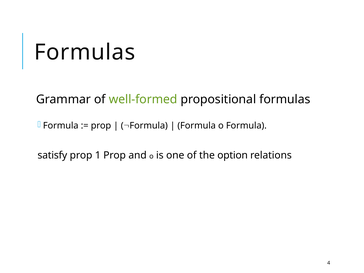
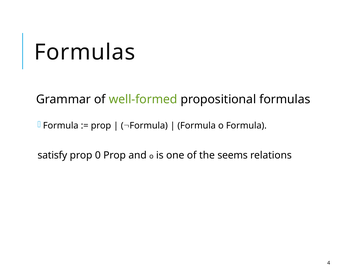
1: 1 -> 0 (98, 155)
option: option -> seems (233, 155)
